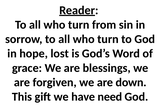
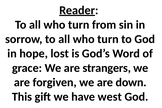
blessings: blessings -> strangers (107, 68)
need: need -> west (110, 97)
